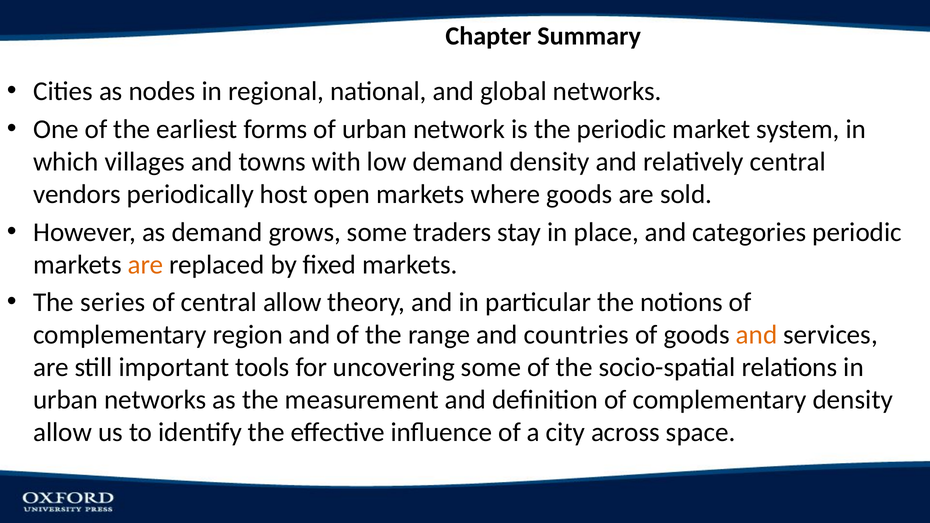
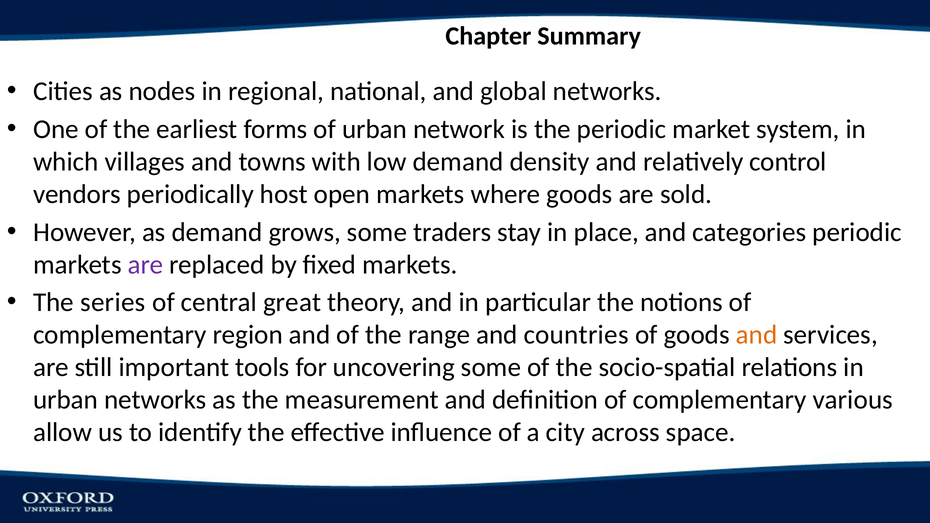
relatively central: central -> control (788, 162)
are colour: orange -> purple (146, 265)
central allow: allow -> great (292, 303)
complementary density: density -> various (853, 400)
